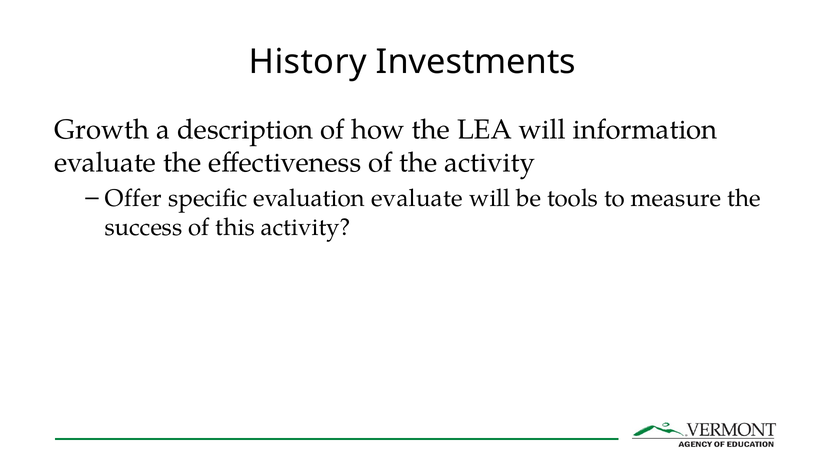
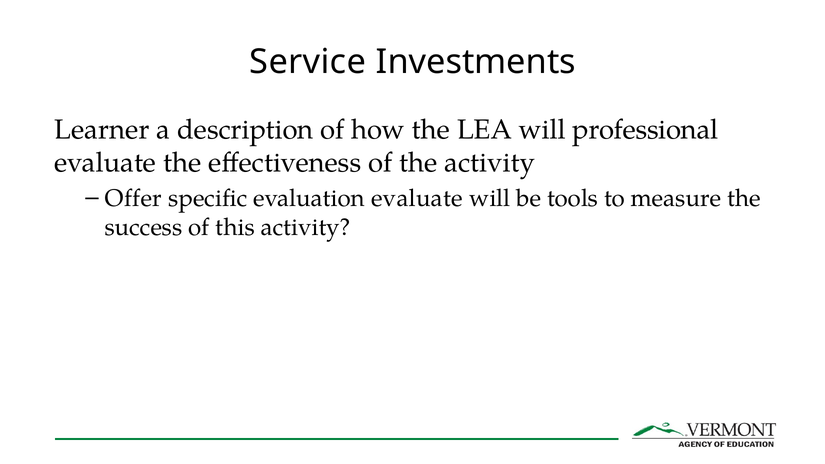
History: History -> Service (308, 62)
Growth: Growth -> Learner (102, 130)
information: information -> professional (645, 130)
